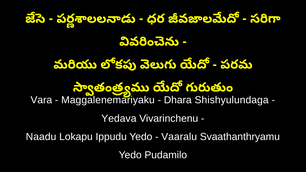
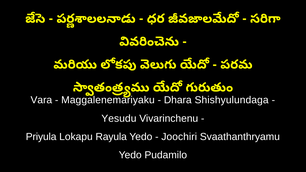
Yedava: Yedava -> Yesudu (119, 119)
Naadu: Naadu -> Priyula (41, 137)
Ippudu: Ippudu -> Rayula (111, 137)
Vaaralu: Vaaralu -> Joochiri (179, 137)
